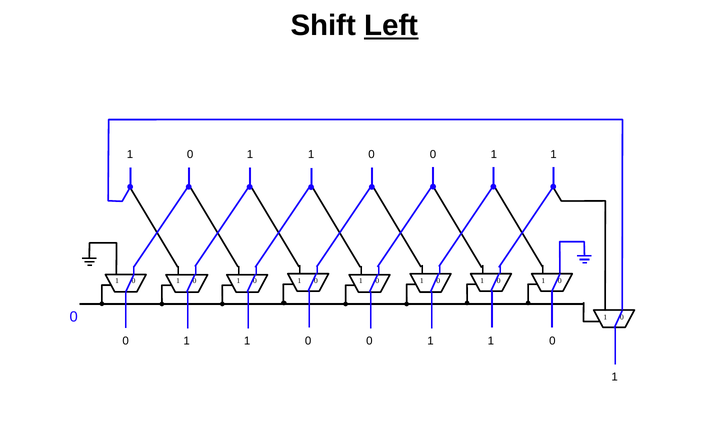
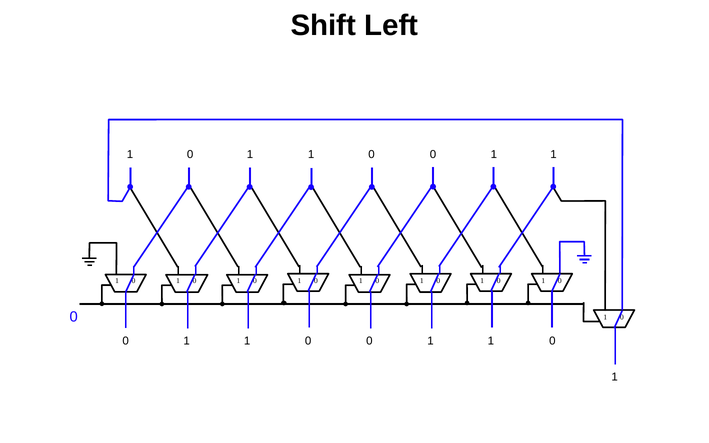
Left underline: present -> none (391, 26)
